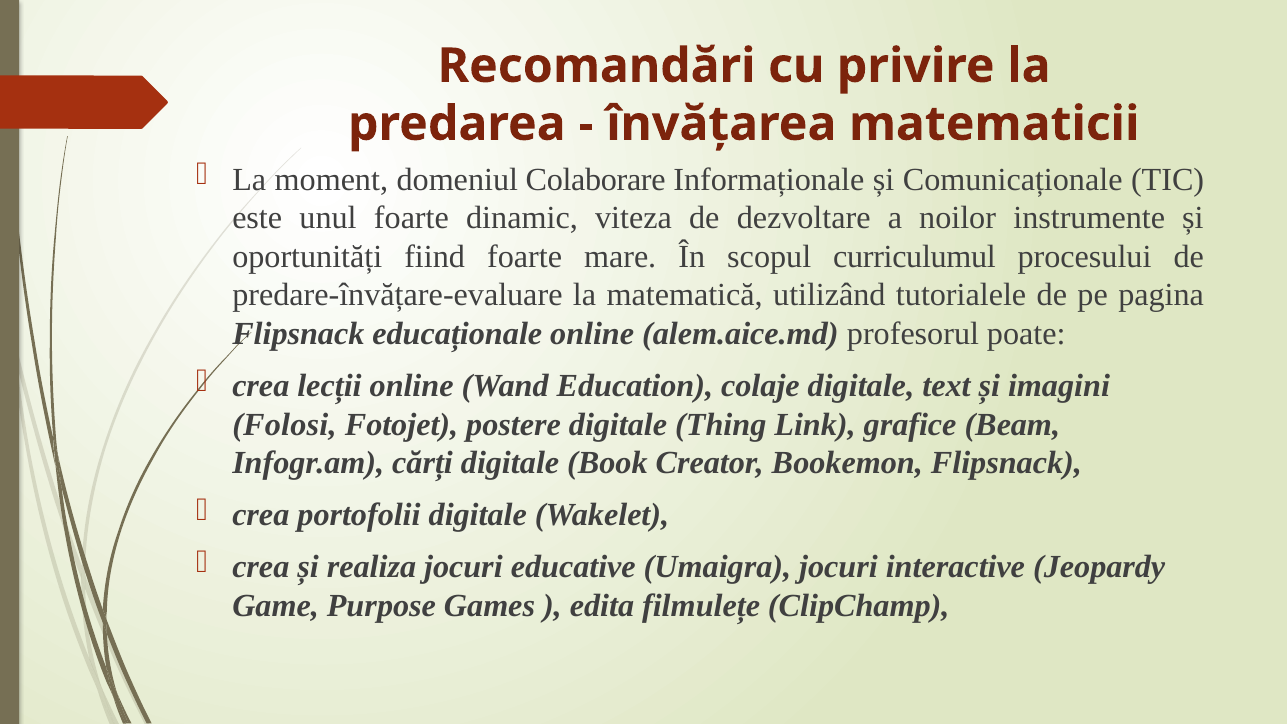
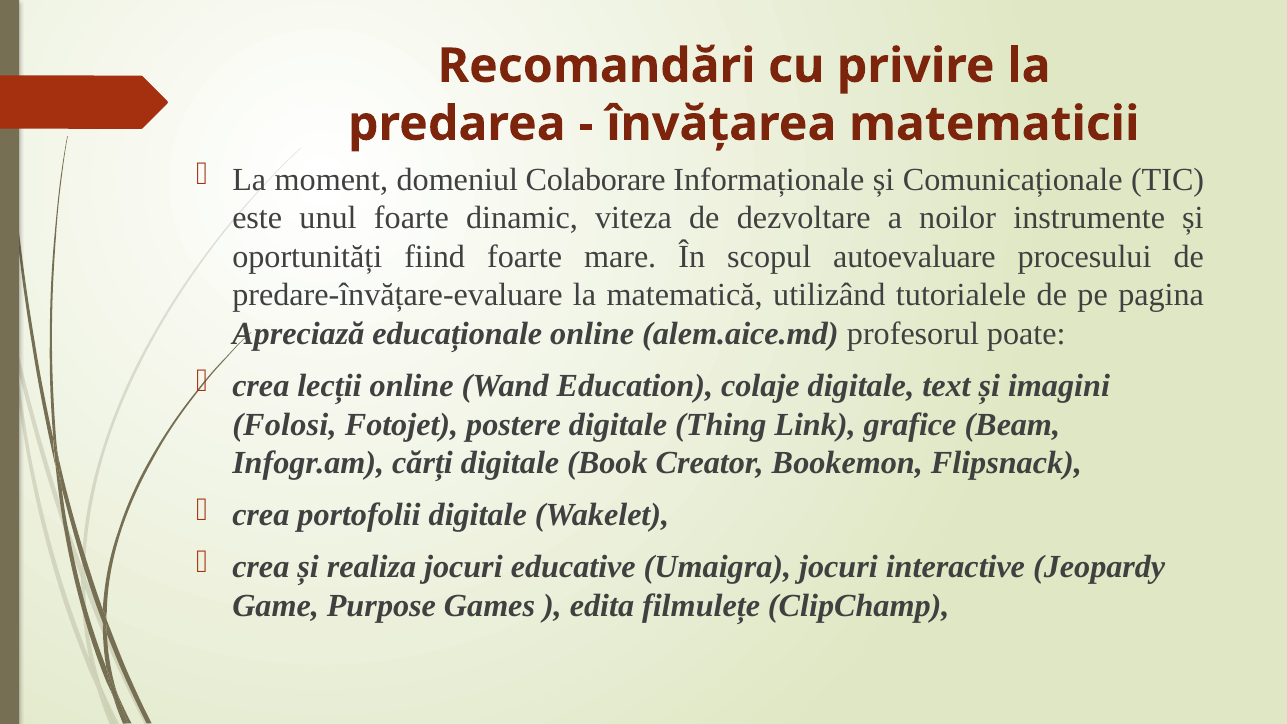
curriculumul: curriculumul -> autoevaluare (914, 257)
Flipsnack: Flipsnack -> Apreciază (298, 334)
